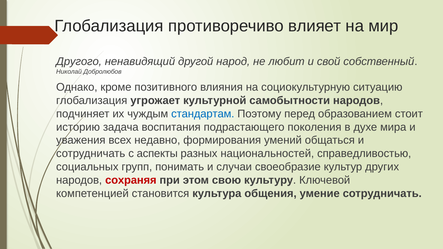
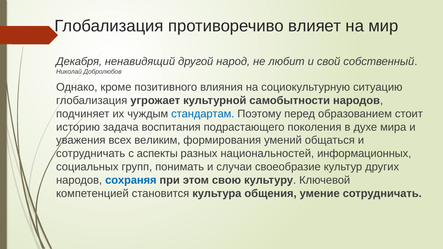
Другого: Другого -> Декабря (79, 62)
недавно: недавно -> великим (157, 140)
справедливостью: справедливостью -> информационных (364, 154)
сохраняя colour: red -> blue (131, 180)
